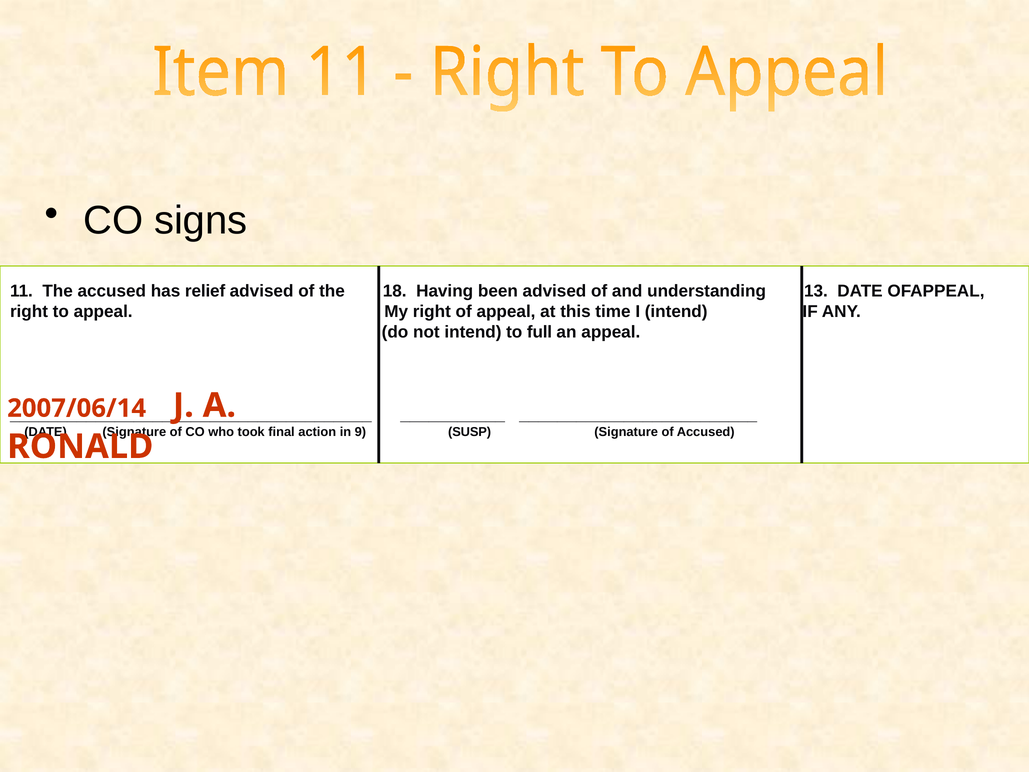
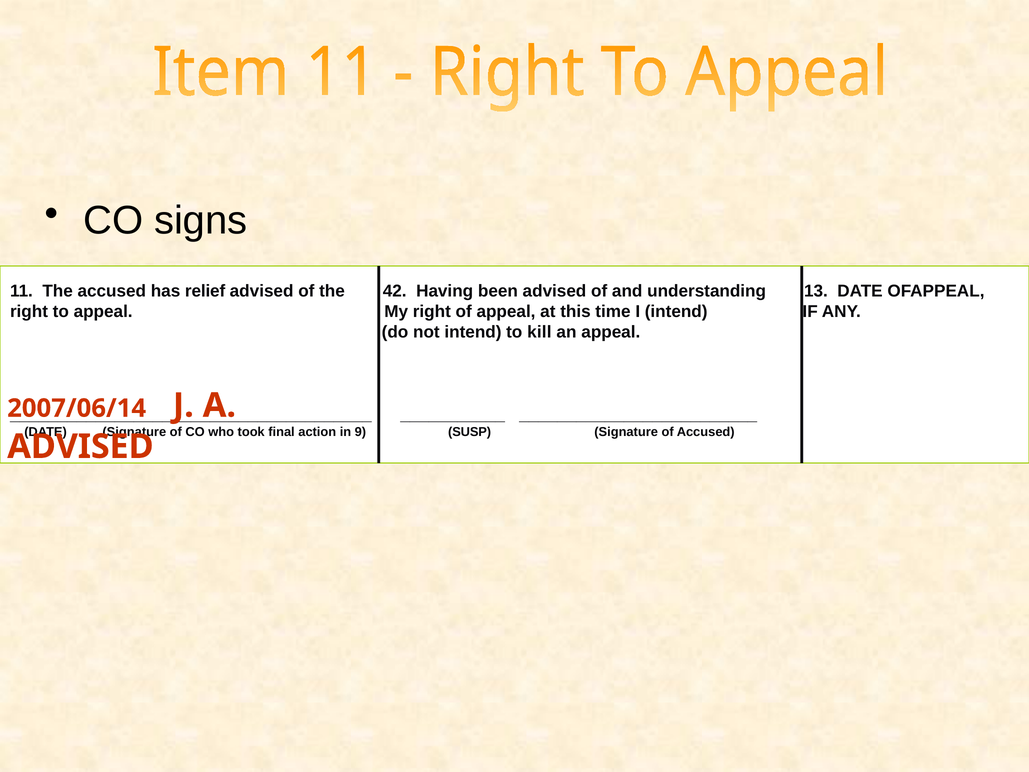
18: 18 -> 42 (395, 291)
full: full -> kill (539, 332)
RONALD: RONALD -> ADVISED (80, 446)
